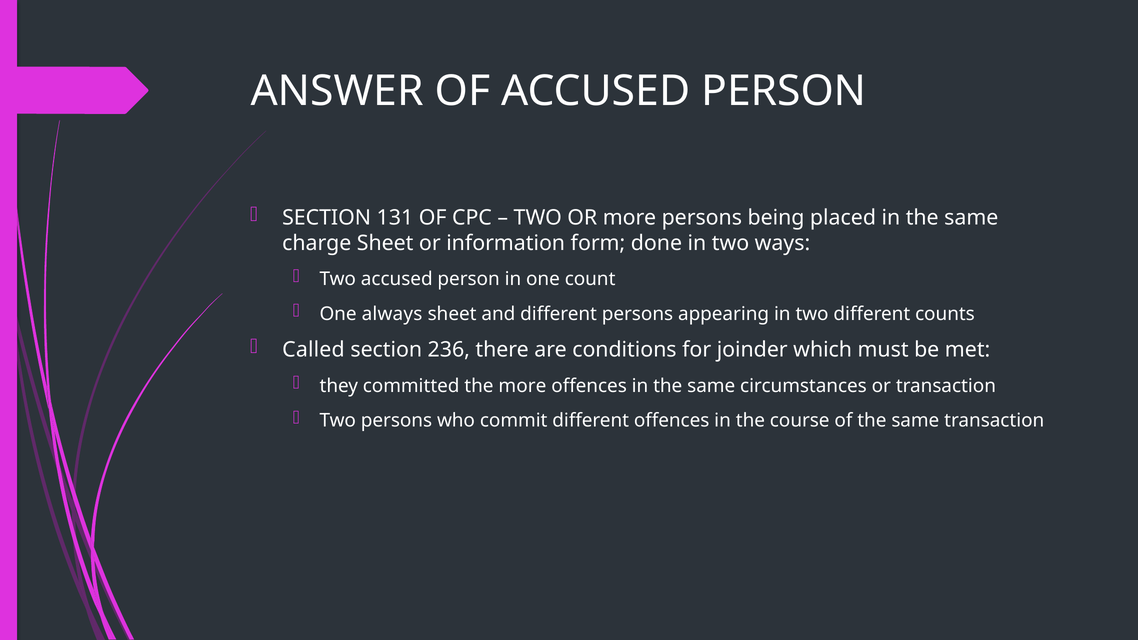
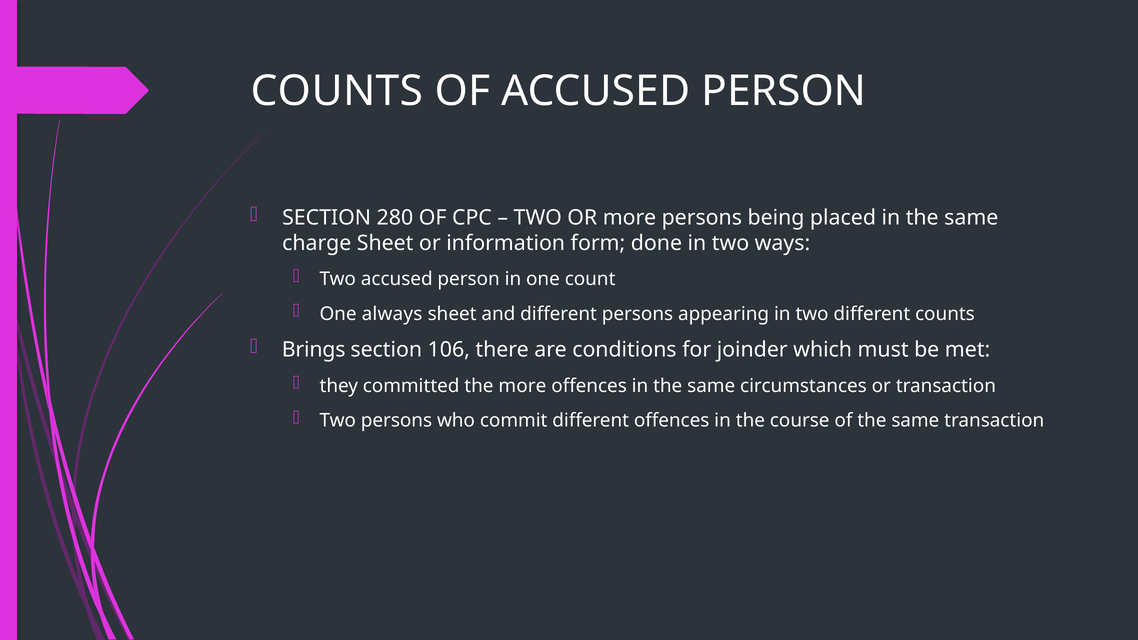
ANSWER: ANSWER -> COUNTS (337, 91)
131: 131 -> 280 (395, 218)
Called: Called -> Brings (314, 350)
236: 236 -> 106 (449, 350)
